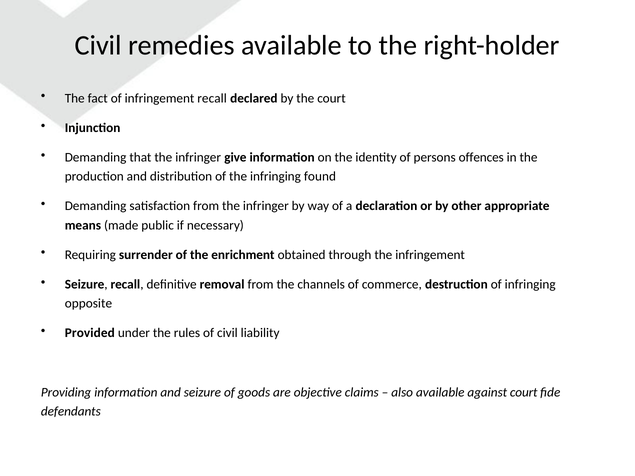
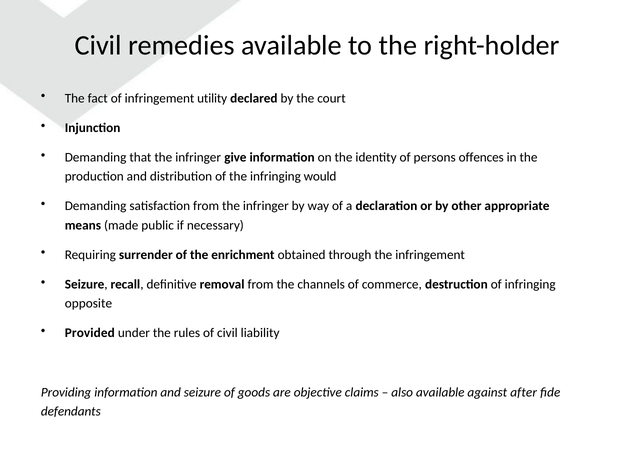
infringement recall: recall -> utility (212, 98)
found: found -> would (320, 177)
against court: court -> after (524, 392)
